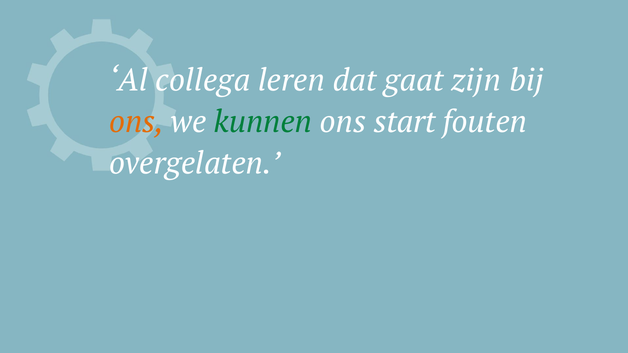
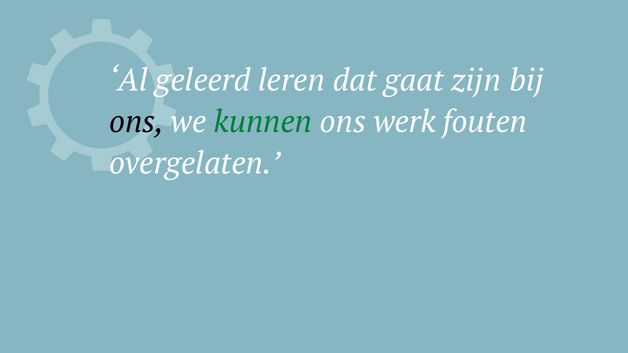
collega: collega -> geleerd (203, 80)
ons colour: orange -> black (137, 122)
start: start -> werk (405, 122)
